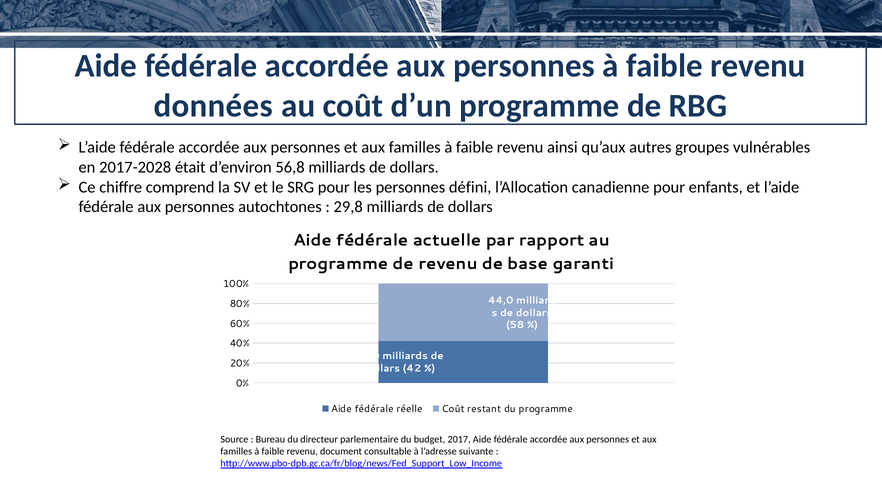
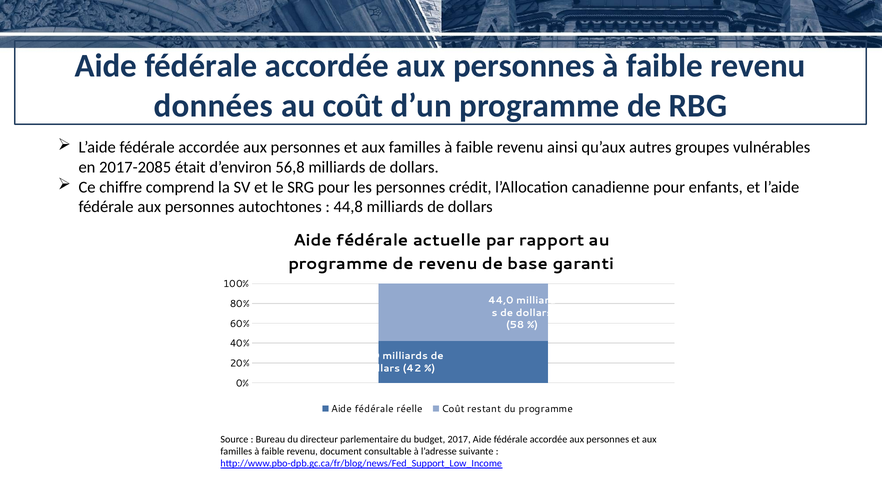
2017-2028: 2017-2028 -> 2017-2085 (135, 167)
défini: défini -> crédit (470, 187)
29,8: 29,8 -> 44,8 (348, 207)
